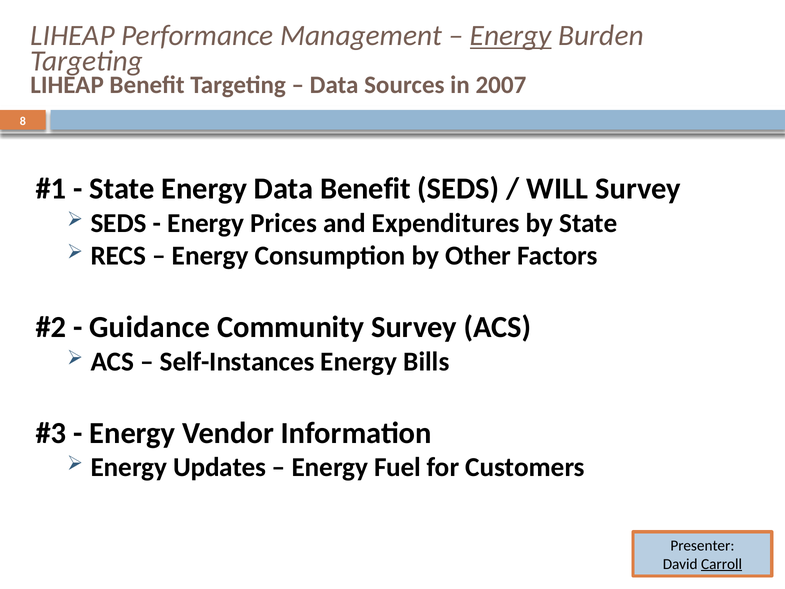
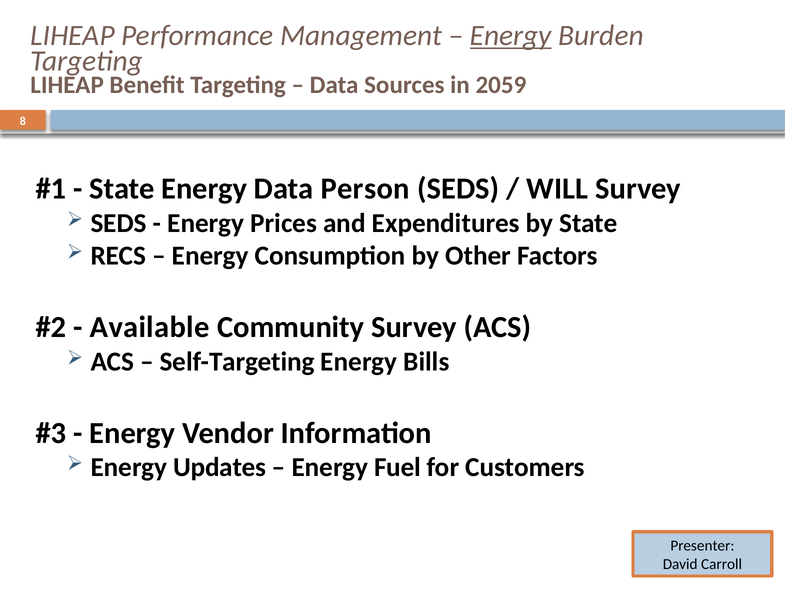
2007: 2007 -> 2059 (501, 85)
Data Benefit: Benefit -> Person (365, 189)
Guidance: Guidance -> Available (150, 327)
Self-Instances: Self-Instances -> Self-Targeting (237, 361)
Carroll underline: present -> none (722, 564)
